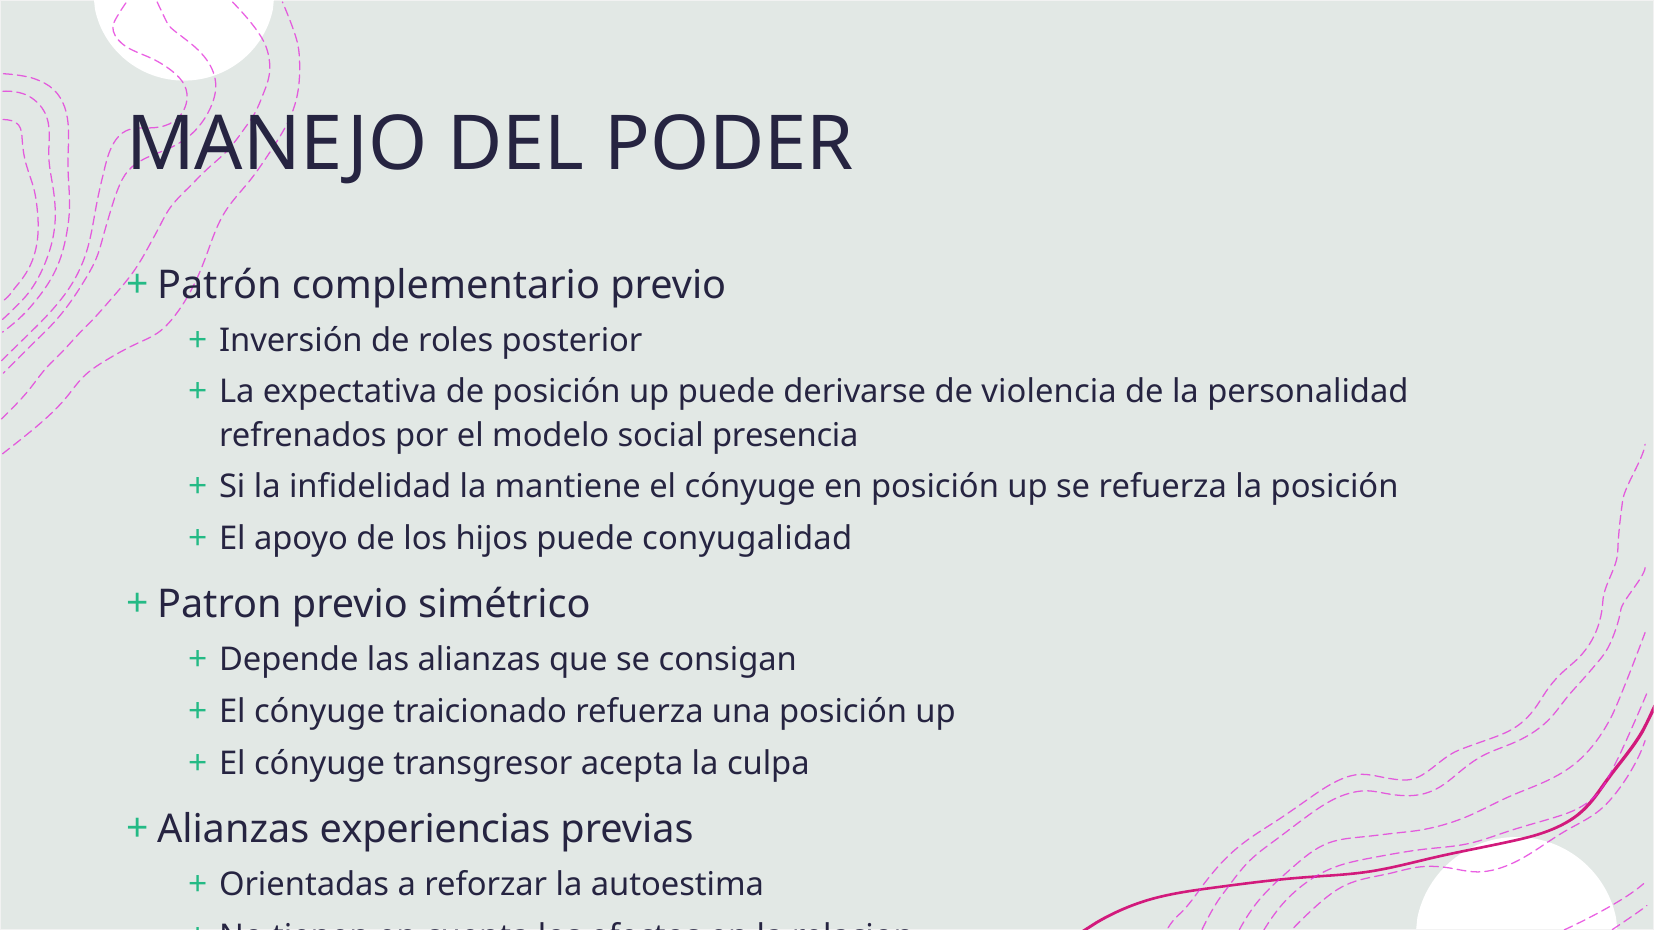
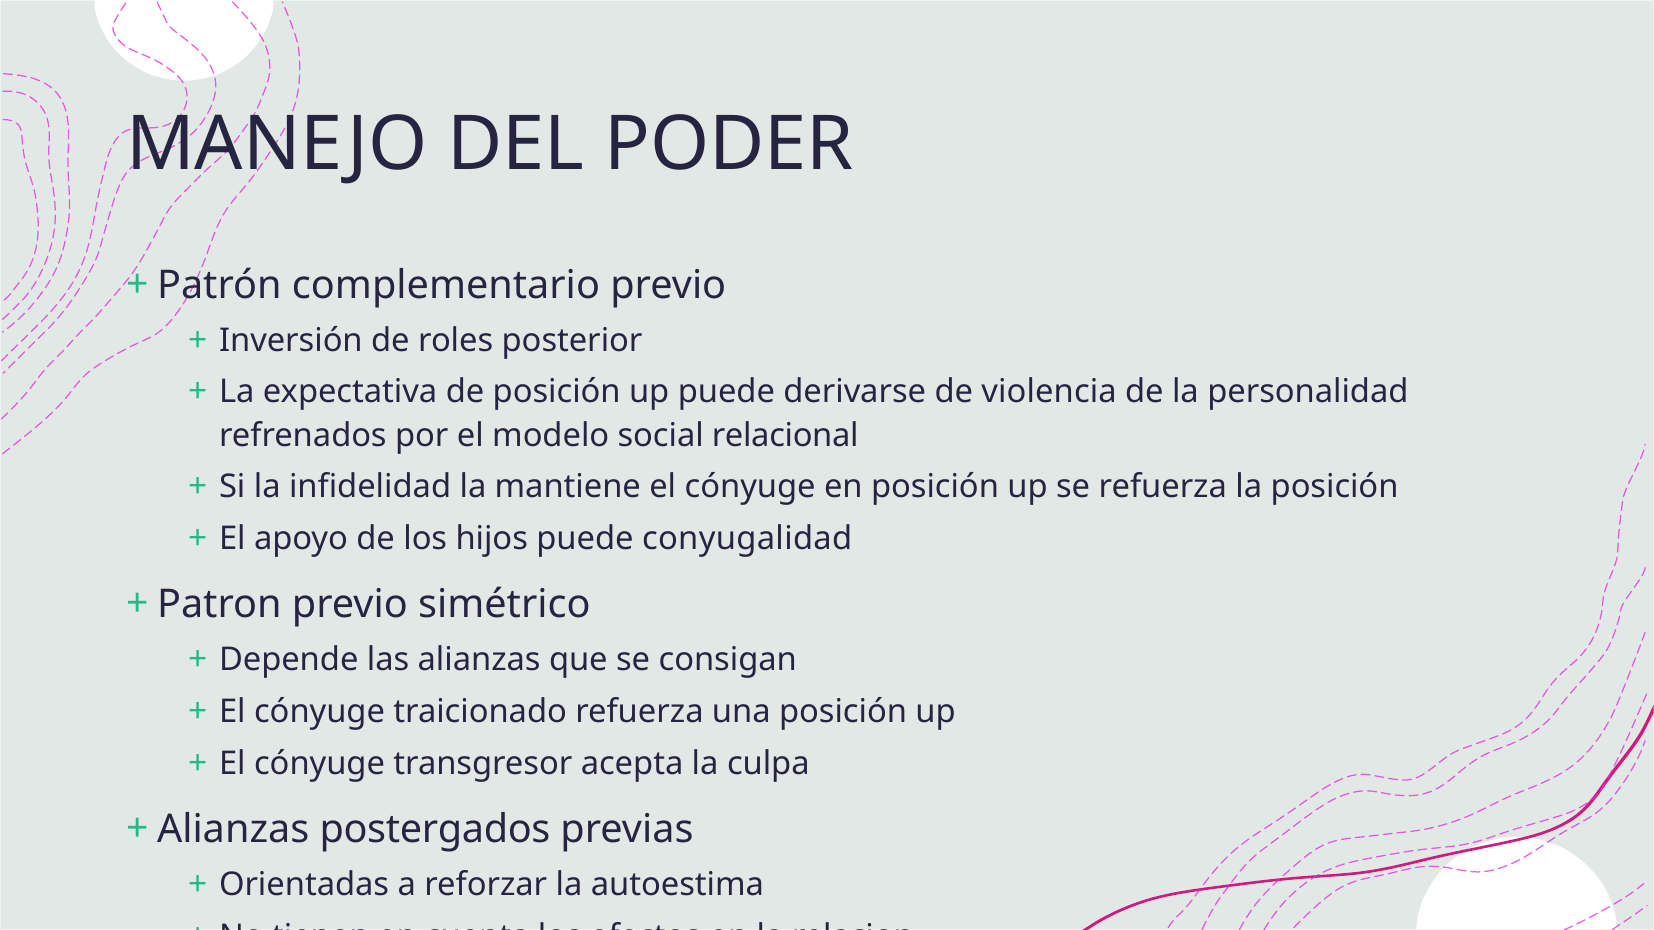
presencia: presencia -> relacional (785, 435)
experiencias: experiencias -> postergados (435, 830)
